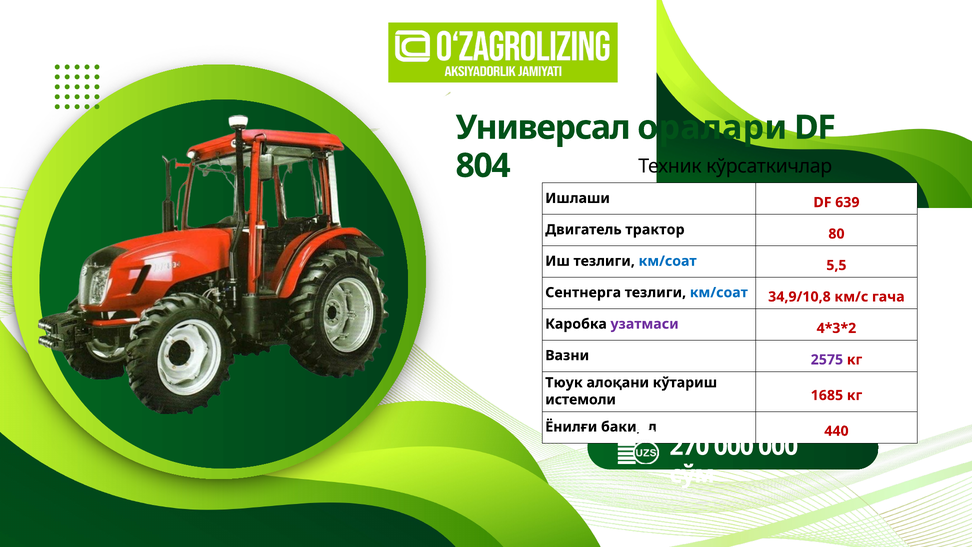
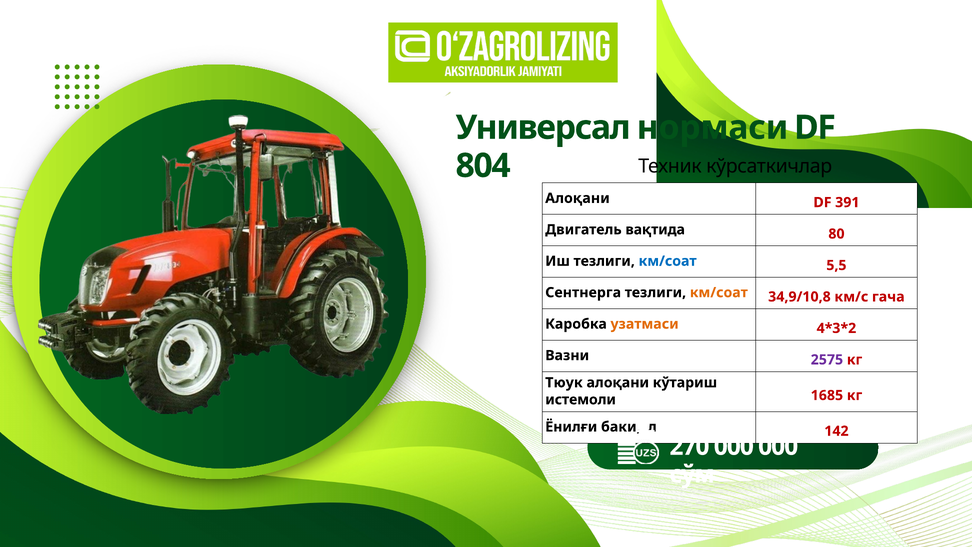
оралари: оралари -> нормаси (713, 128)
Ишлаши: Ишлаши -> Алоқани (577, 198)
639: 639 -> 391 (847, 202)
трактор: трактор -> вақтида (655, 230)
км/соат colour: blue -> orange (719, 292)
узатмаси colour: purple -> orange (645, 324)
440: 440 -> 142 (836, 431)
